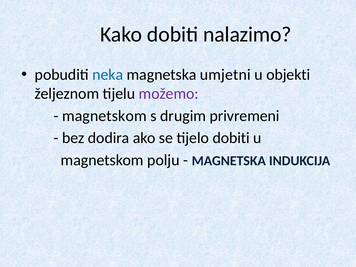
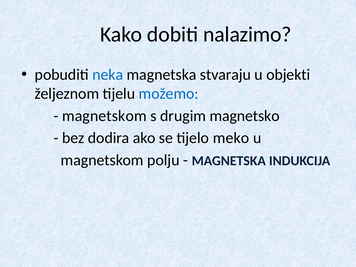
umjetni: umjetni -> stvaraju (225, 75)
možemo colour: purple -> blue (169, 94)
privremeni: privremeni -> magnetsko (245, 116)
tijelo dobiti: dobiti -> meko (231, 138)
